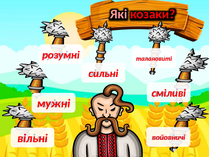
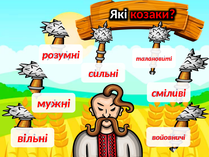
Які colour: pink -> white (119, 14)
